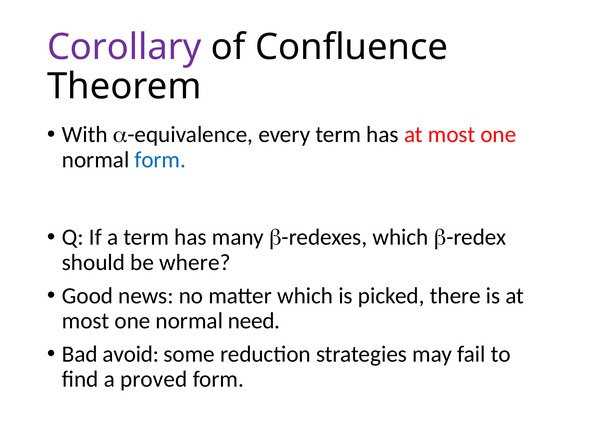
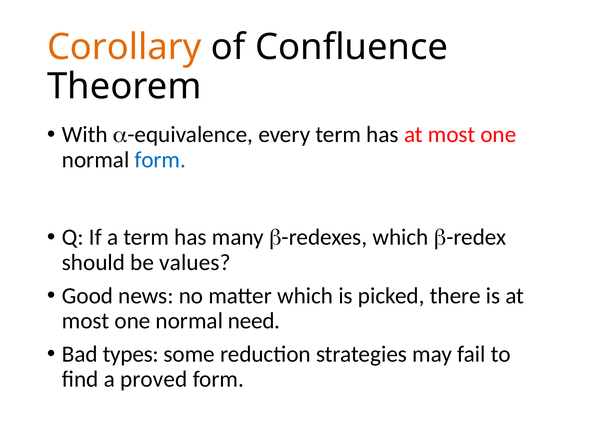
Corollary colour: purple -> orange (124, 47)
where: where -> values (195, 262)
avoid: avoid -> types (131, 354)
